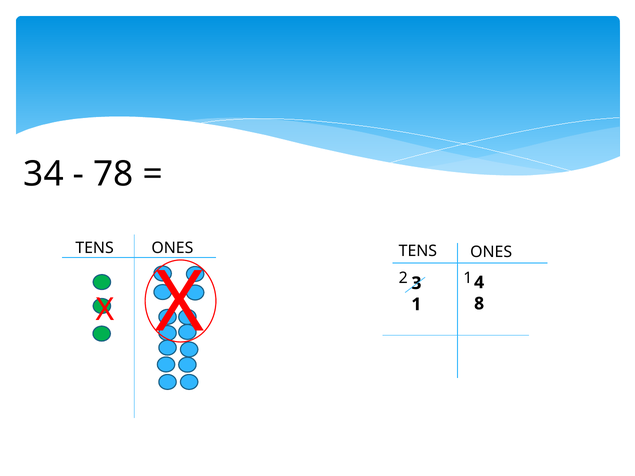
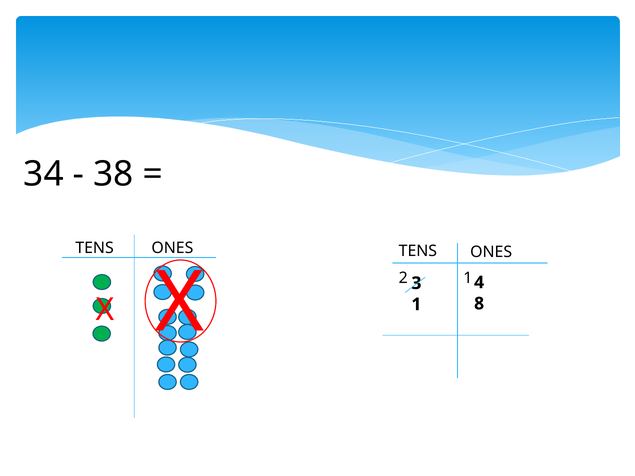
78: 78 -> 38 (113, 174)
